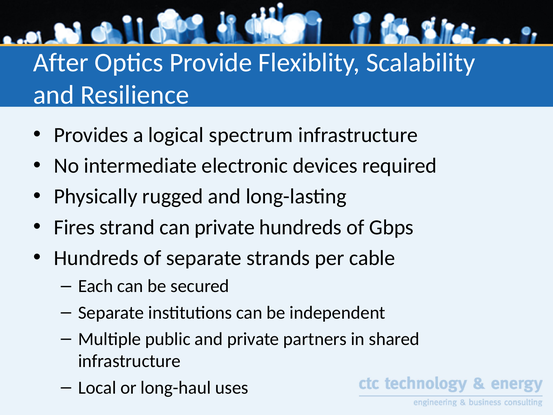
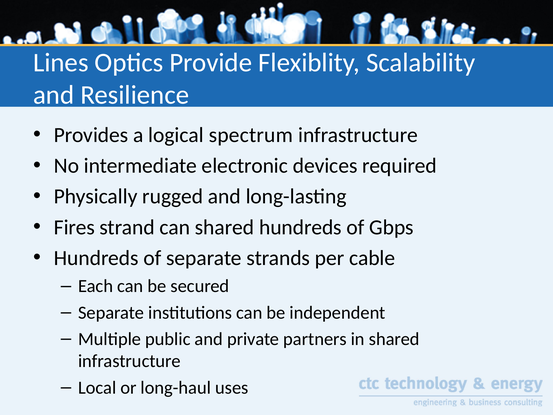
After: After -> Lines (61, 63)
can private: private -> shared (225, 227)
